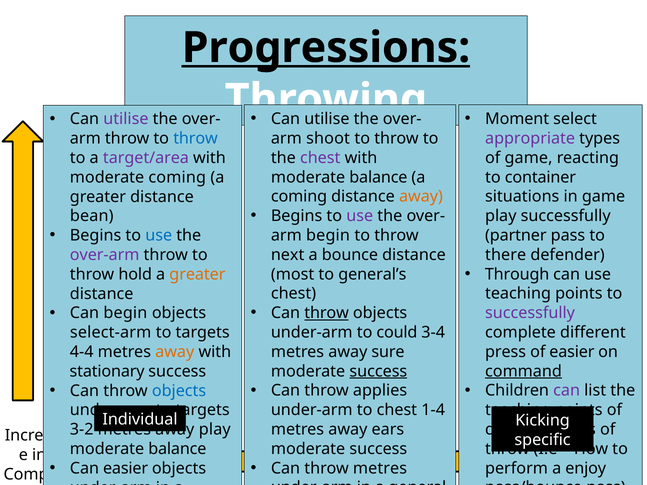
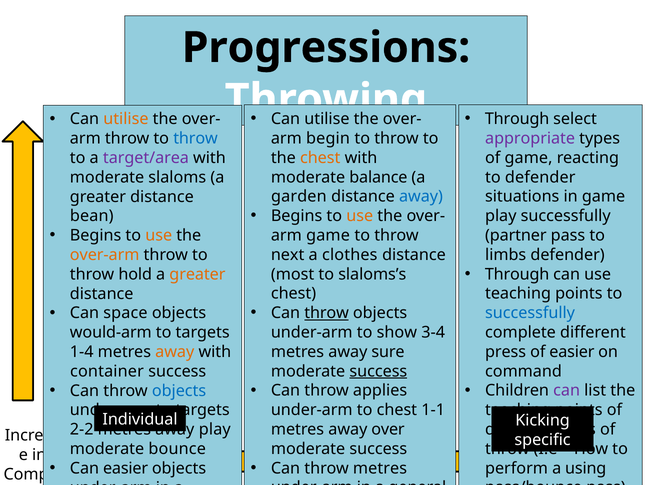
Progressions underline: present -> none (326, 48)
Moment: Moment -> Through (517, 119)
utilise colour: purple -> orange (126, 119)
shoot: shoot -> begin (328, 138)
chest colour: purple -> orange (320, 158)
to container: container -> defender (540, 177)
moderate coming: coming -> slaloms (177, 177)
coming: coming -> garden (299, 197)
away colour: orange -> blue (421, 197)
use colour: purple -> orange (360, 216)
use colour: blue -> orange (159, 236)
begin: begin -> game (328, 236)
bounce: bounce -> clothes (350, 255)
there: there -> limbs (506, 255)
over-arm colour: purple -> orange (105, 255)
general’s: general’s -> slaloms’s (372, 274)
Can begin: begin -> space (125, 313)
successfully colour: purple -> blue (530, 313)
could: could -> show (397, 333)
select-arm: select-arm -> would-arm (111, 333)
4-4: 4-4 -> 1-4 (82, 352)
command underline: present -> none (523, 371)
stationary: stationary -> container (107, 371)
1-4: 1-4 -> 1-1 (433, 410)
ears: ears -> over (388, 430)
3-2: 3-2 -> 2-2 (82, 430)
balance: balance -> bounce (177, 449)
a enjoy: enjoy -> using (586, 468)
